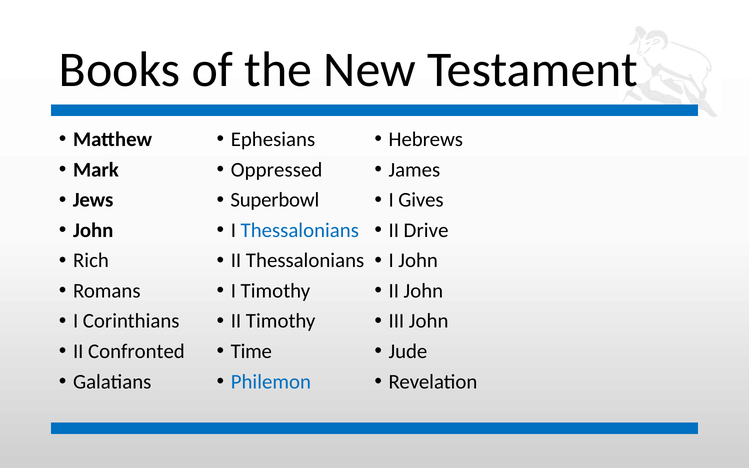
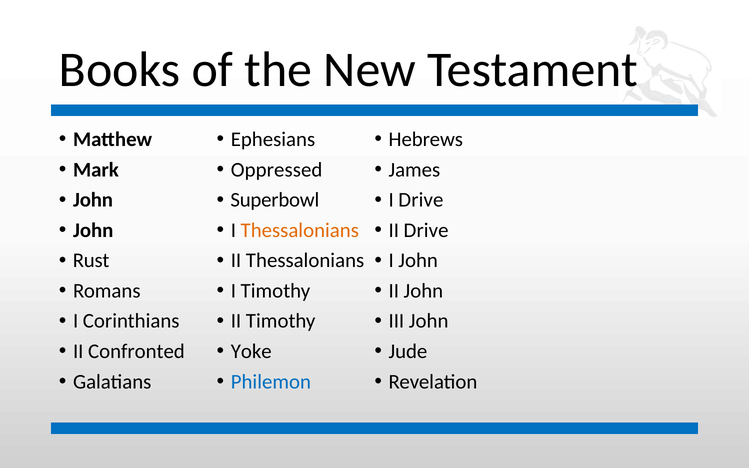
Jews: Jews -> John (93, 200)
I Gives: Gives -> Drive (421, 200)
Thessalonians colour: blue -> orange (300, 230)
Rich: Rich -> Rust (91, 261)
Time: Time -> Yoke (251, 351)
